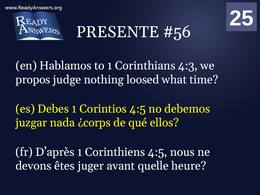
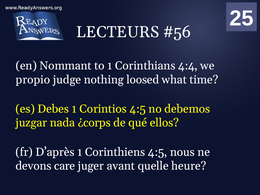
PRESENTE: PRESENTE -> LECTEURS (118, 32)
Hablamos: Hablamos -> Nommant (66, 66)
4:3: 4:3 -> 4:4 (188, 66)
propos: propos -> propio (33, 80)
êtes: êtes -> care (65, 166)
